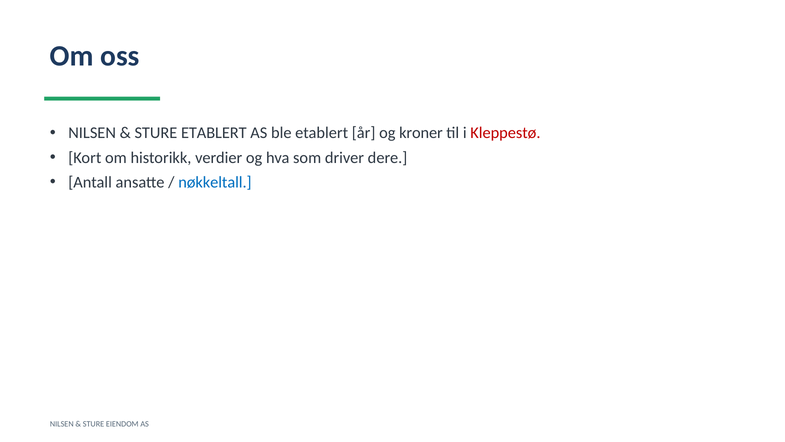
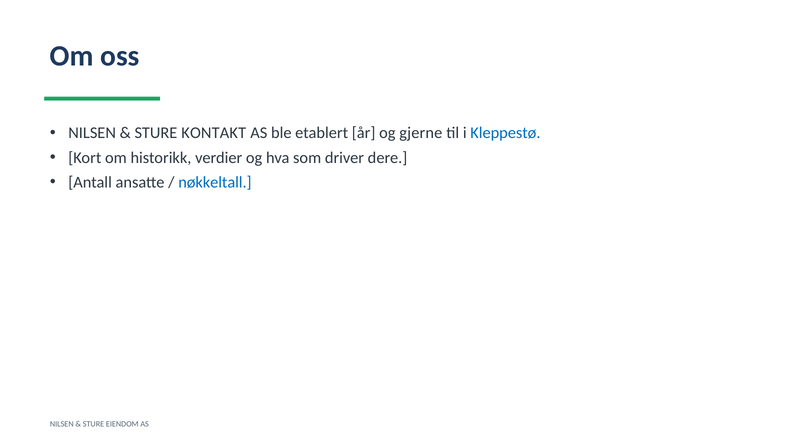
STURE ETABLERT: ETABLERT -> KONTAKT (214, 133)
kroner: kroner -> gjerne (421, 133)
Kleppestø colour: red -> blue (505, 133)
